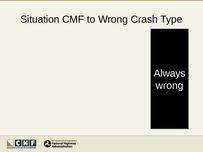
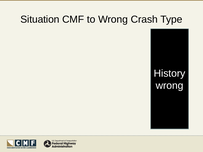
Always: Always -> History (170, 74)
